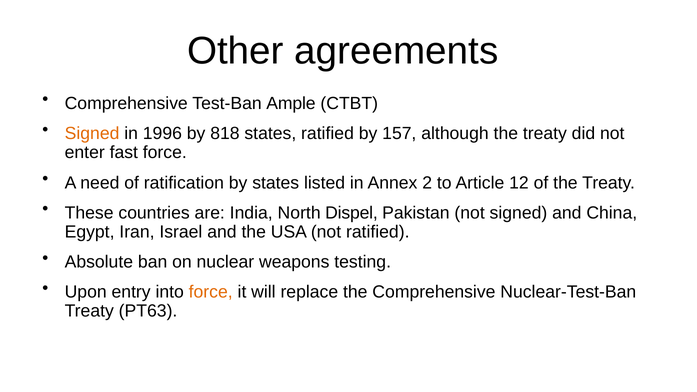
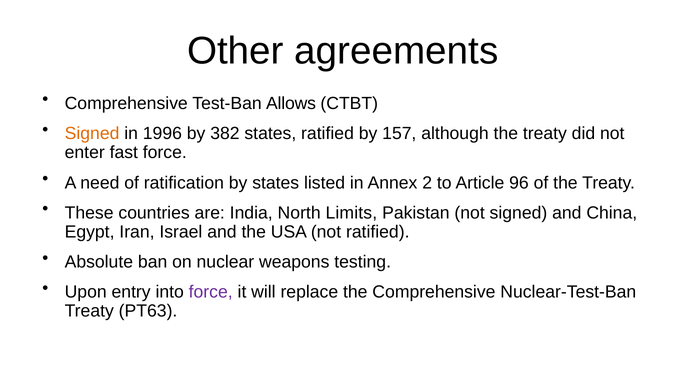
Ample: Ample -> Allows (291, 103)
818: 818 -> 382 (225, 134)
12: 12 -> 96 (519, 183)
Dispel: Dispel -> Limits (351, 213)
force colour: orange -> purple (211, 292)
